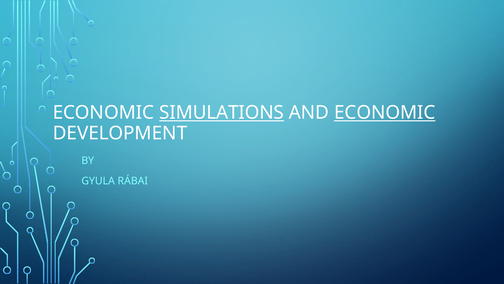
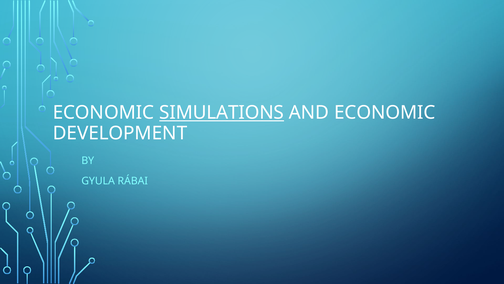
ECONOMIC underline: present -> none (385, 112)
